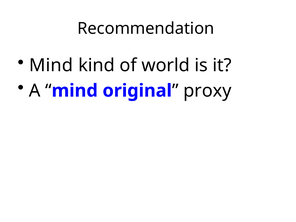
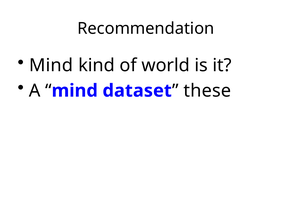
original: original -> dataset (137, 91)
proxy: proxy -> these (207, 91)
